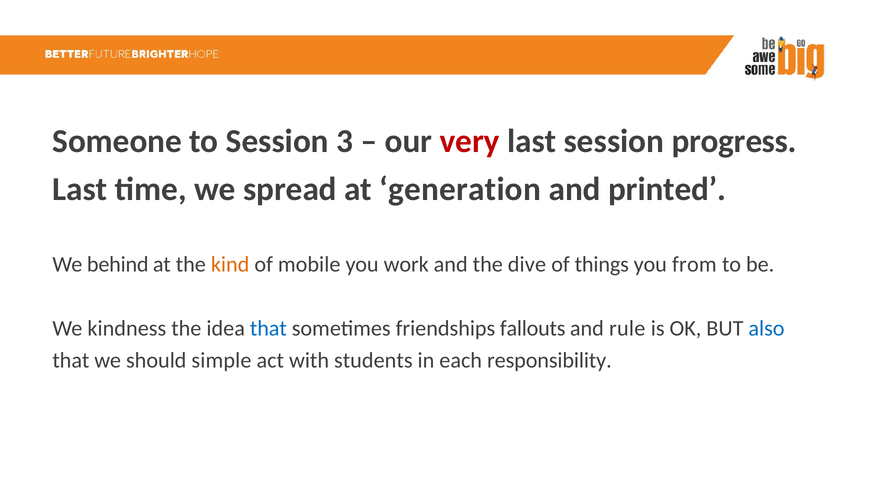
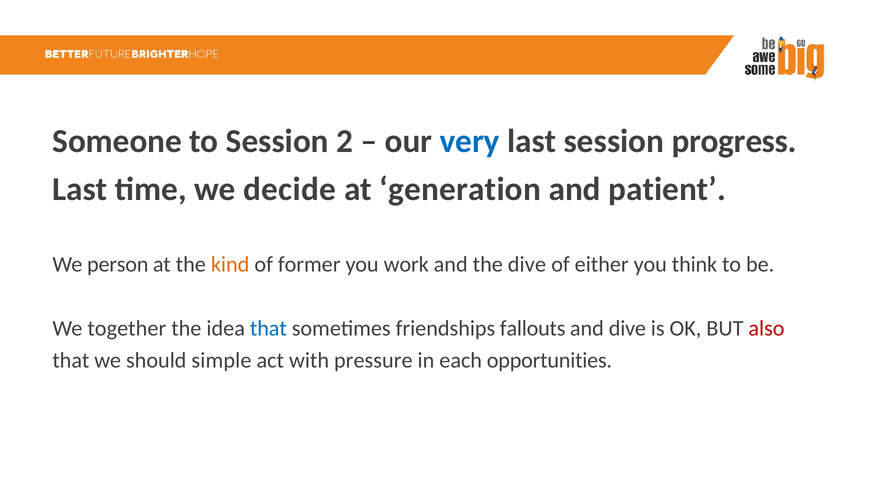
3: 3 -> 2 (345, 141)
very colour: red -> blue (470, 141)
spread: spread -> decide (290, 189)
printed: printed -> patient (667, 189)
behind: behind -> person (118, 264)
mobile: mobile -> former (309, 264)
things: things -> either (602, 264)
from: from -> think (695, 264)
kindness: kindness -> together (127, 328)
and rule: rule -> dive (627, 328)
also colour: blue -> red (767, 328)
students: students -> pressure (373, 360)
responsibility: responsibility -> opportunities (549, 360)
